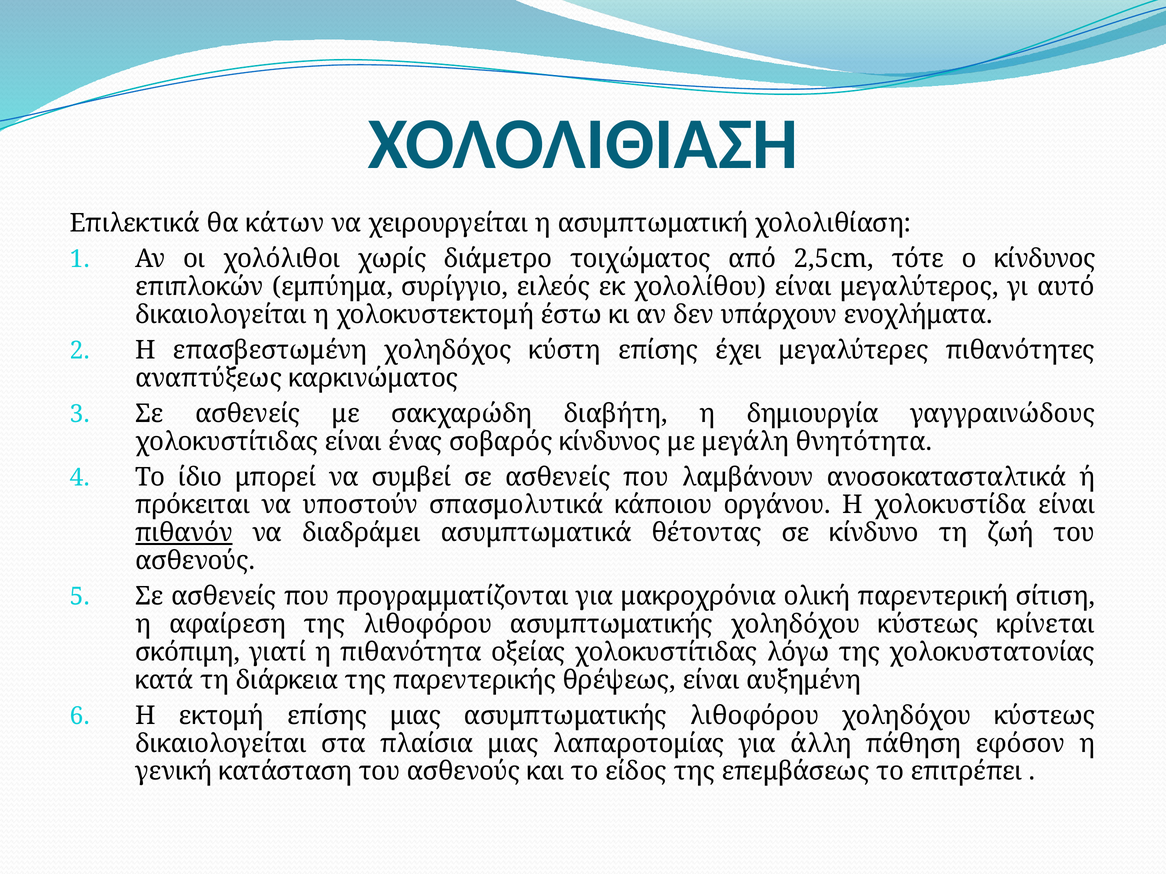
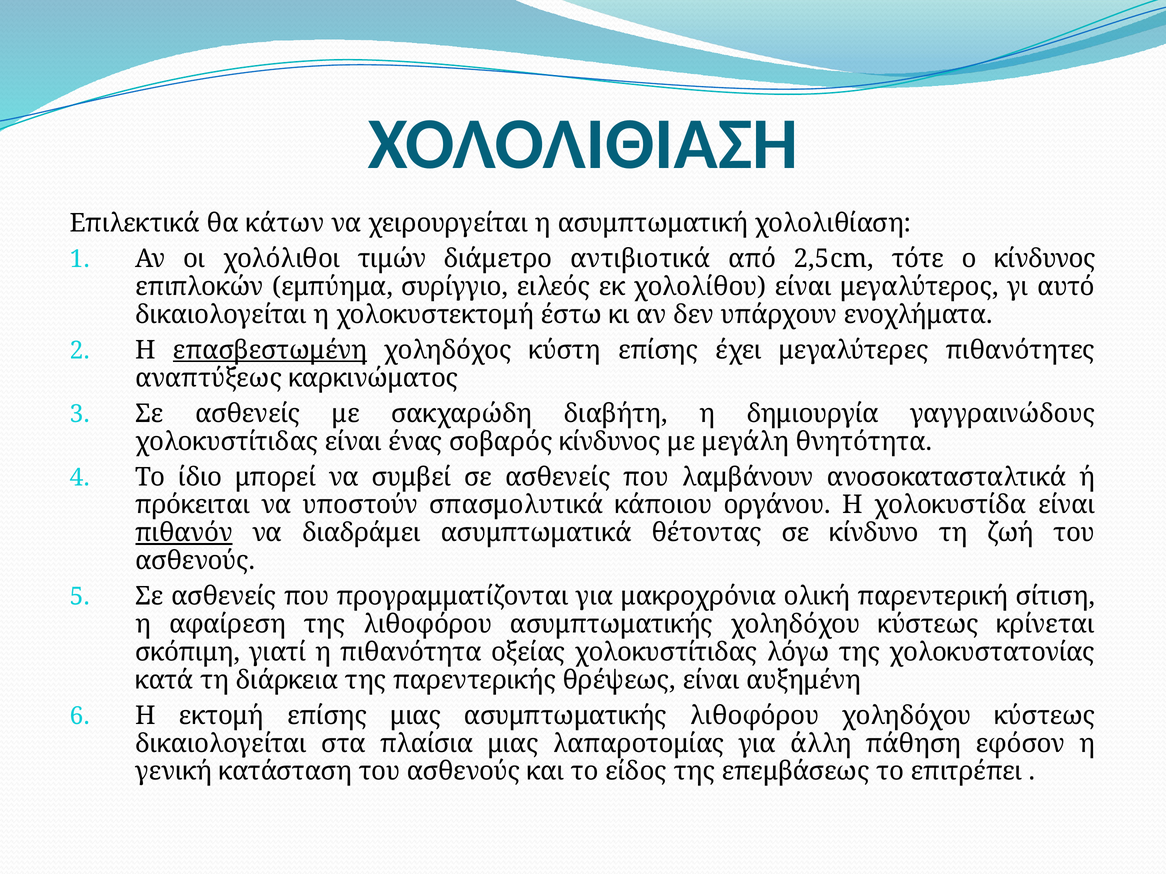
χωρίς: χωρίς -> τιμών (392, 259)
τοιχώματος: τοιχώματος -> αντιβιοτικά (640, 259)
επασβεστωμένη underline: none -> present (270, 350)
